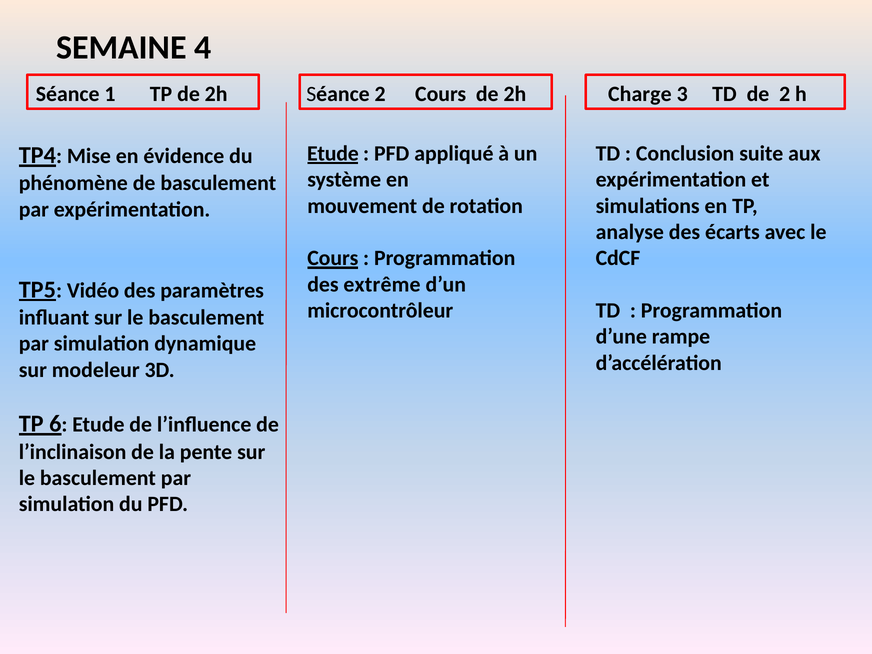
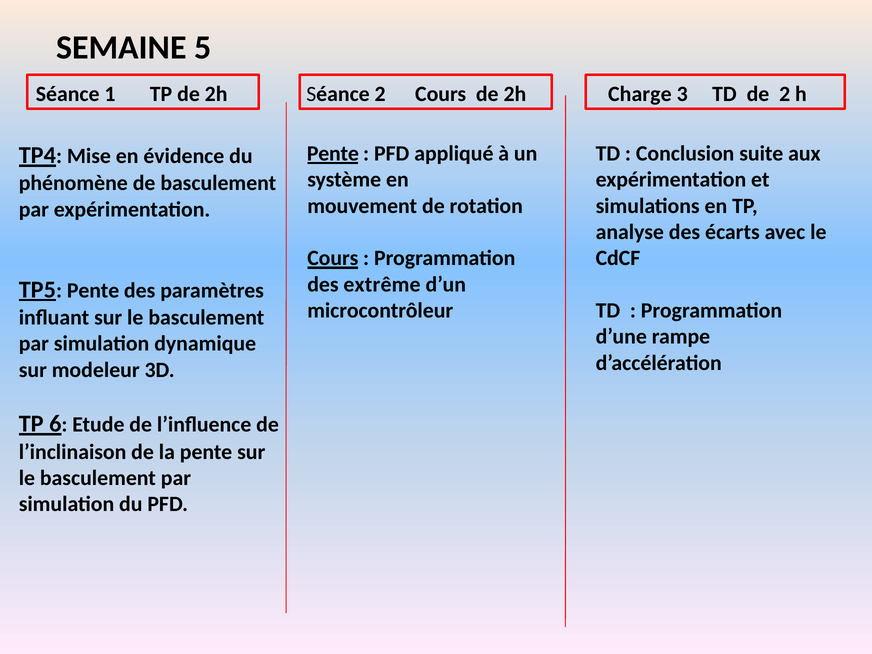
4: 4 -> 5 (203, 47)
Etude: Etude -> Pente (333, 154)
TP5 Vidéo: Vidéo -> Pente (93, 290)
